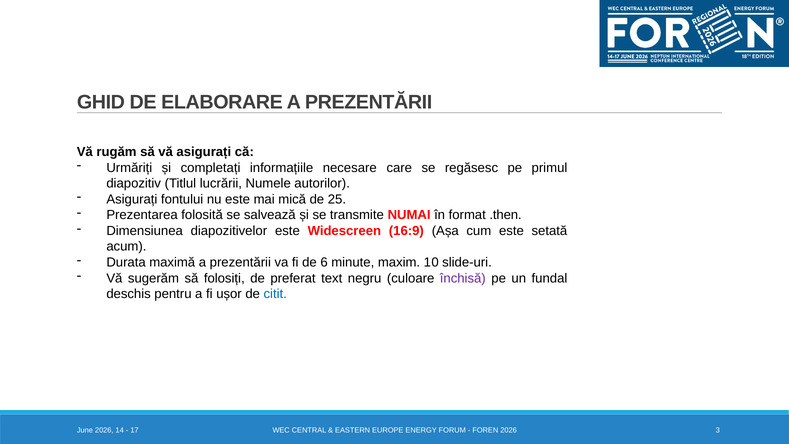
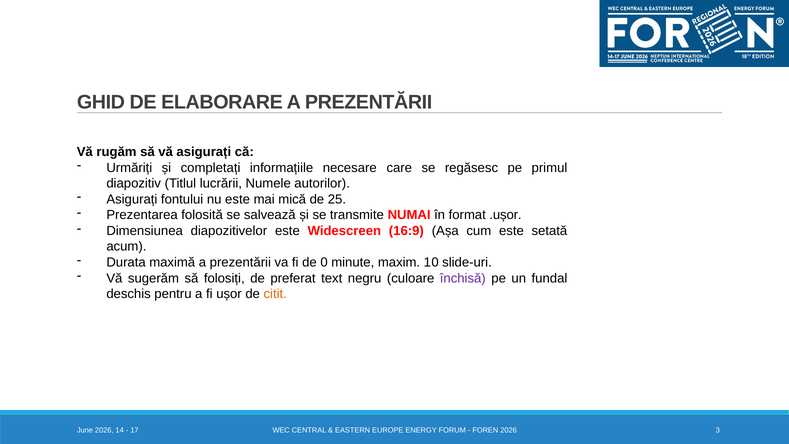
.then: .then -> .ușor (506, 215)
6: 6 -> 0 (324, 262)
citit colour: blue -> orange (275, 294)
